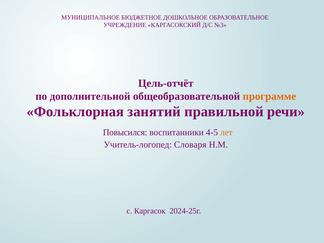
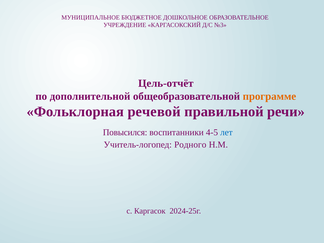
занятий: занятий -> речевой (154, 112)
лет colour: orange -> blue (226, 132)
Словаря: Словаря -> Родного (190, 145)
